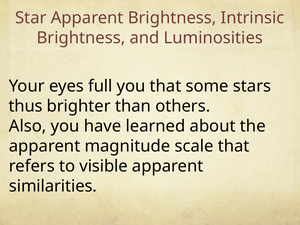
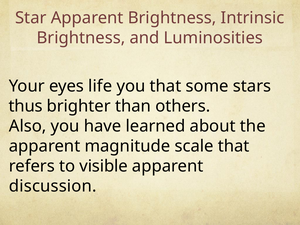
full: full -> life (100, 86)
similarities: similarities -> discussion (53, 186)
